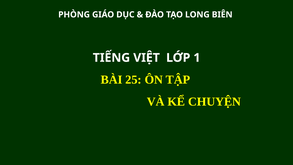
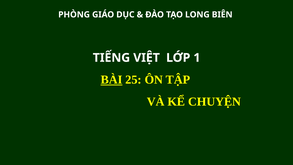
BÀI underline: none -> present (112, 80)
